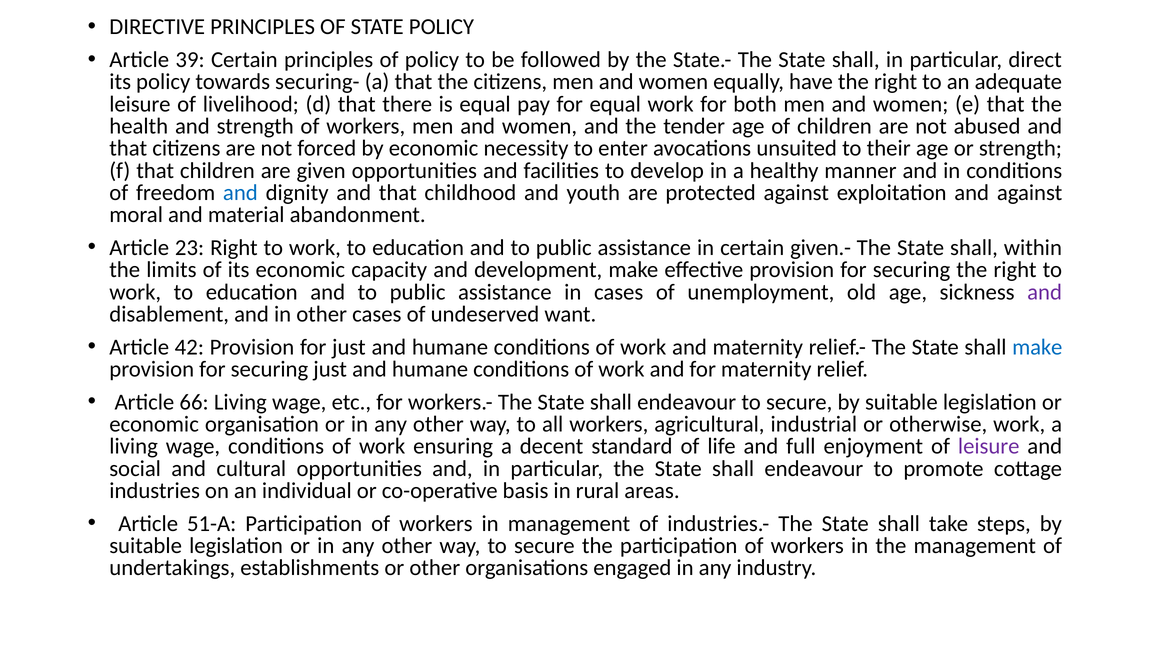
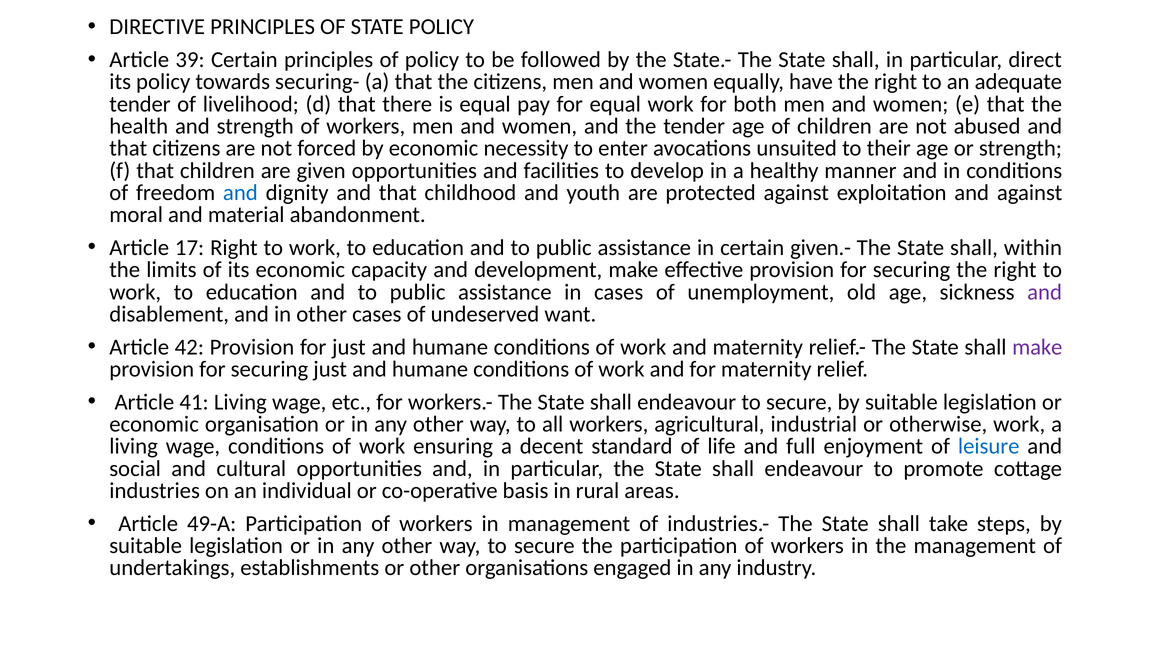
leisure: leisure -> tender (140, 104)
23: 23 -> 17 (190, 248)
make colour: blue -> purple (1037, 347)
66: 66 -> 41 (194, 402)
leisure colour: purple -> blue (989, 446)
51-A: 51-A -> 49-A (212, 523)
